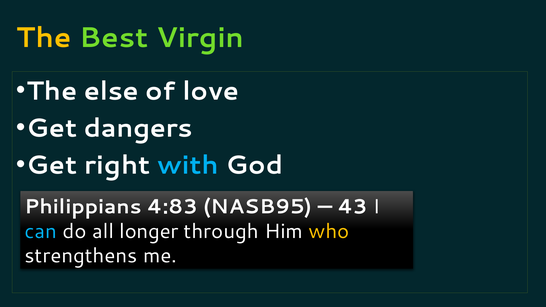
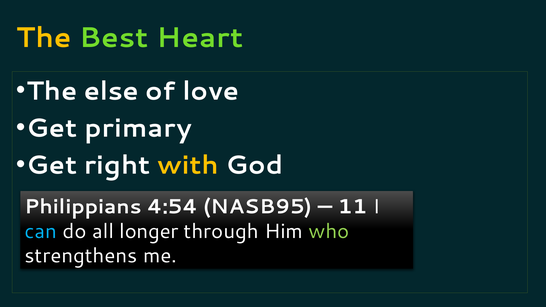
Virgin: Virgin -> Heart (200, 38)
dangers: dangers -> primary (138, 128)
with colour: light blue -> yellow (188, 165)
4:83: 4:83 -> 4:54 (173, 207)
43: 43 -> 11 (352, 207)
who colour: yellow -> light green (329, 231)
